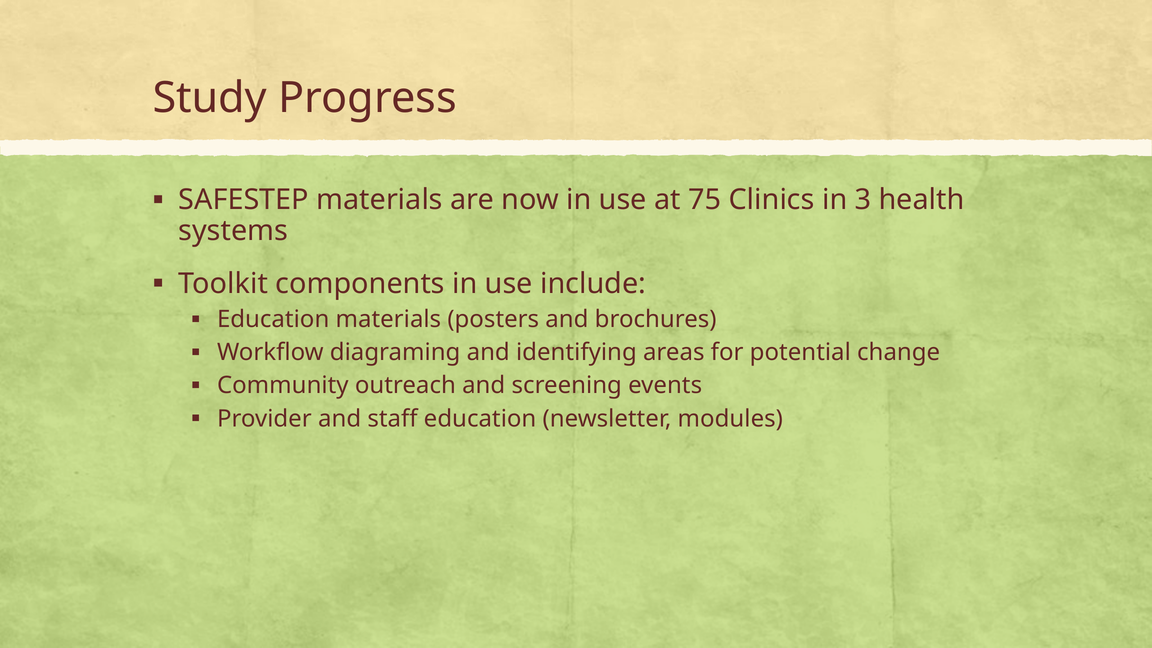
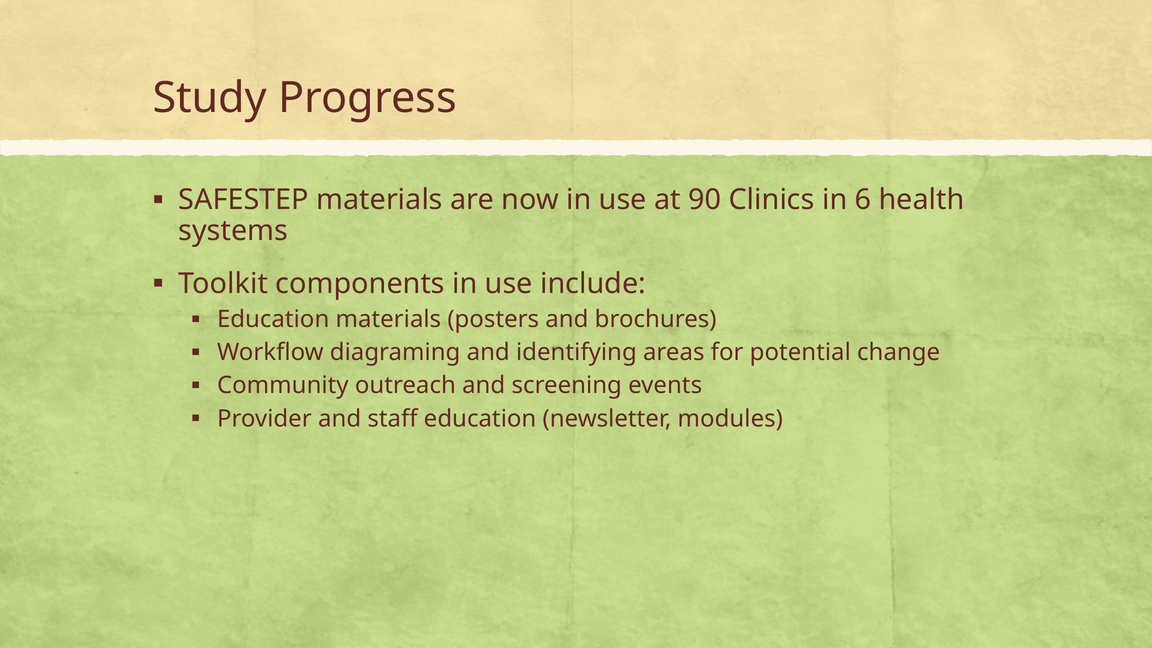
75: 75 -> 90 (705, 200)
3: 3 -> 6 (863, 200)
